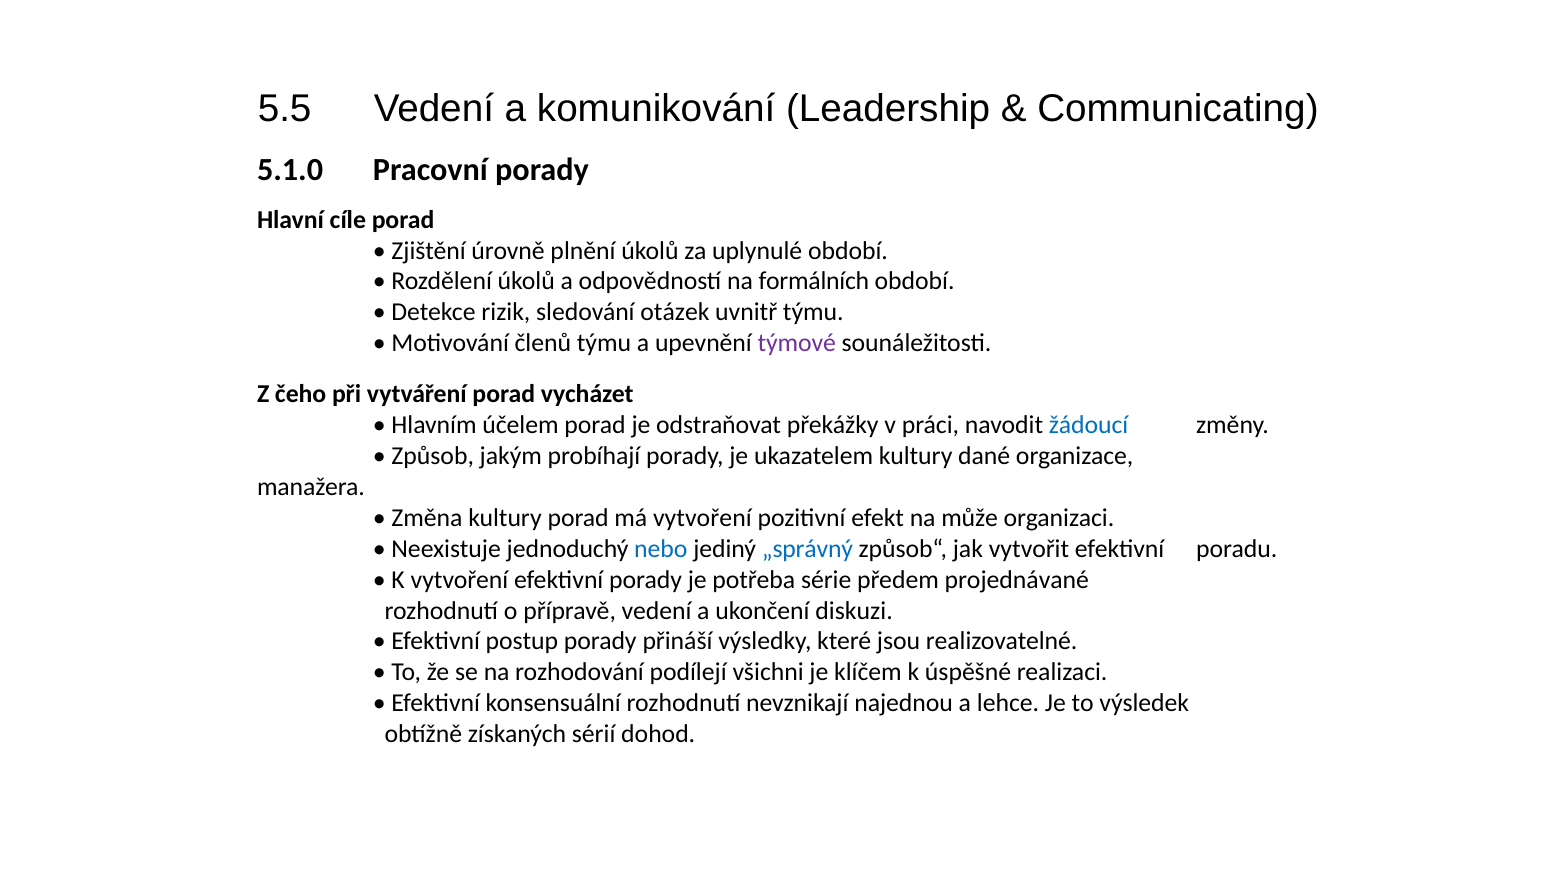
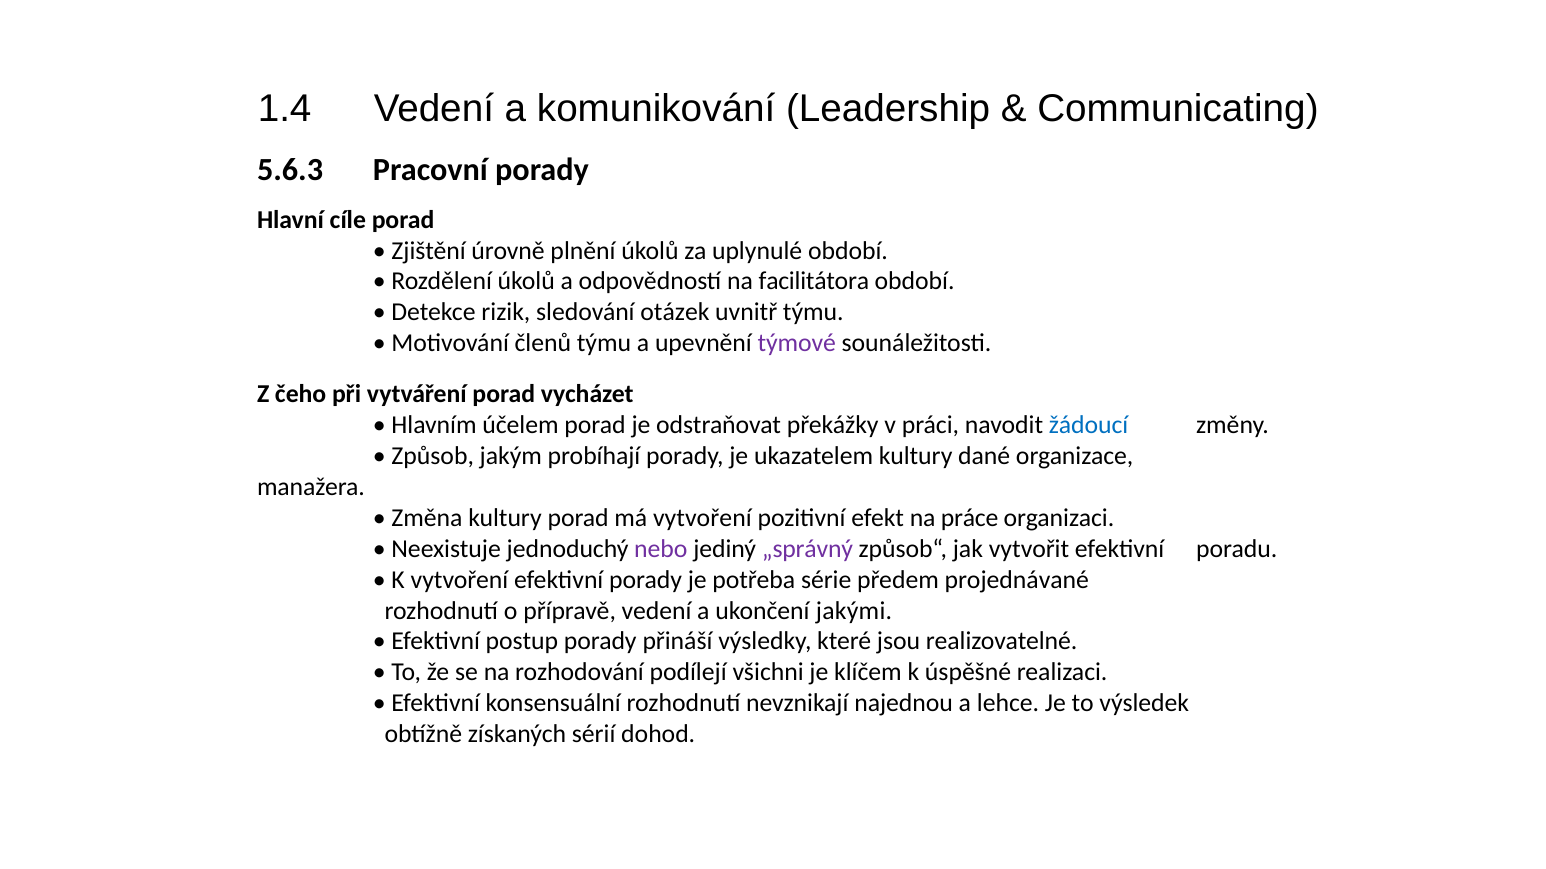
5.5: 5.5 -> 1.4 (285, 109)
5.1.0: 5.1.0 -> 5.6.3 (290, 170)
formálních: formálních -> facilitátora (814, 282)
může: může -> práce (970, 518)
nebo colour: blue -> purple (661, 549)
„správný colour: blue -> purple (807, 549)
diskuzi: diskuzi -> jakými (854, 611)
